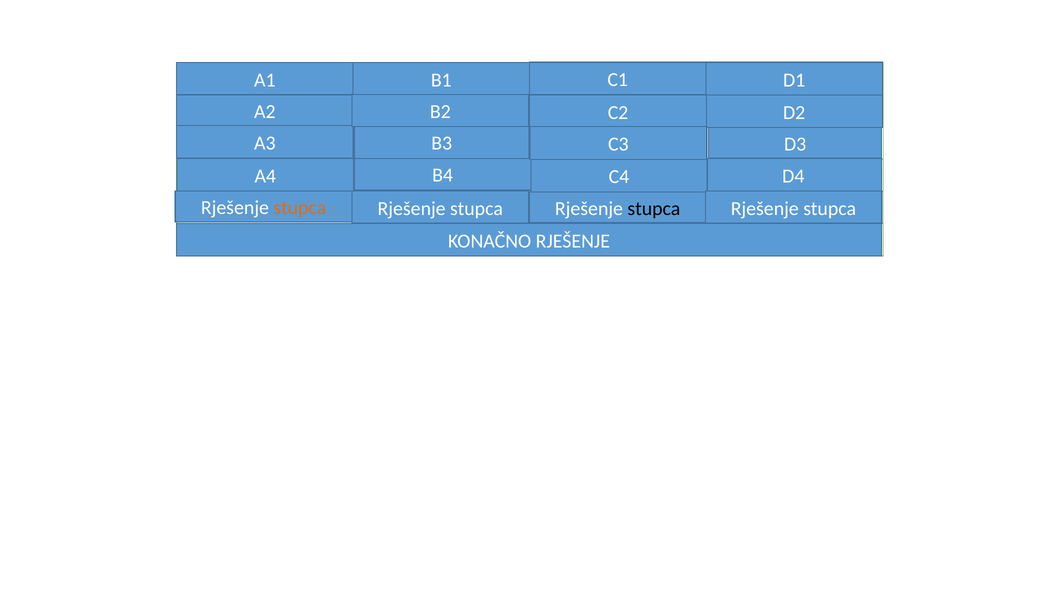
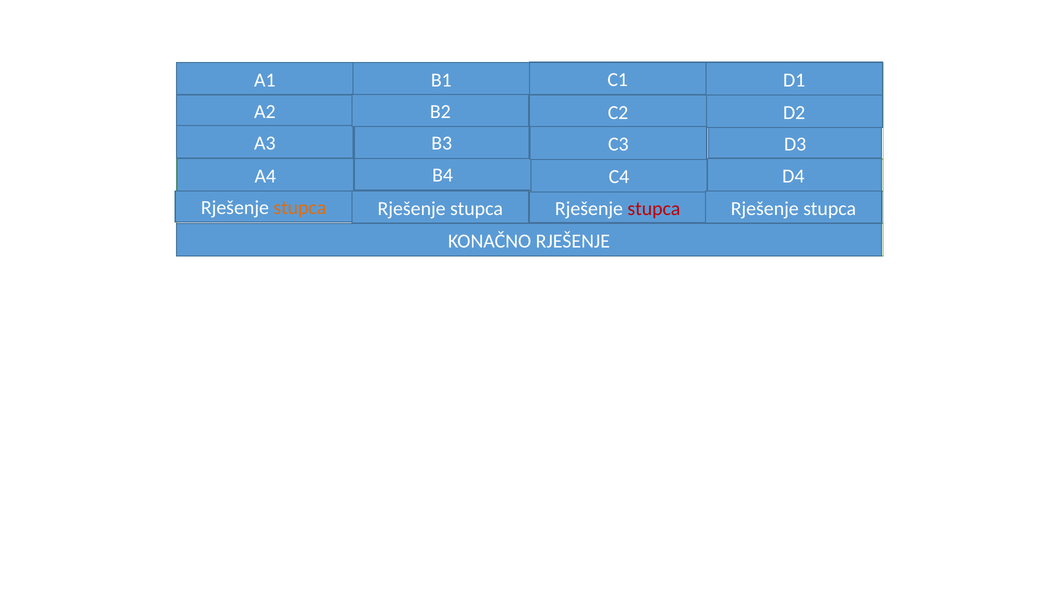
stupca colour: black -> red (654, 209)
